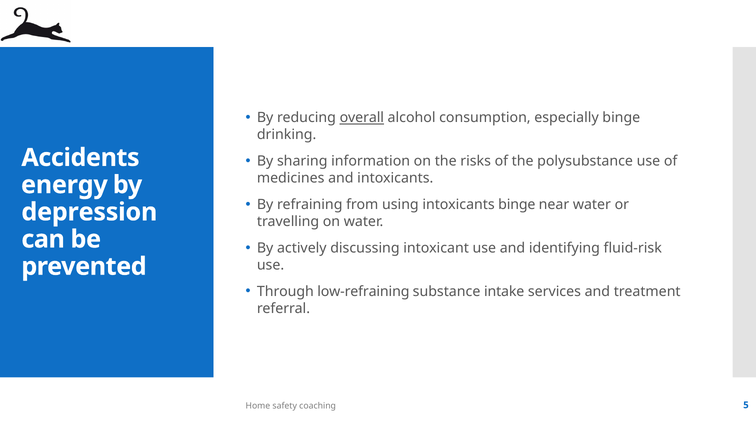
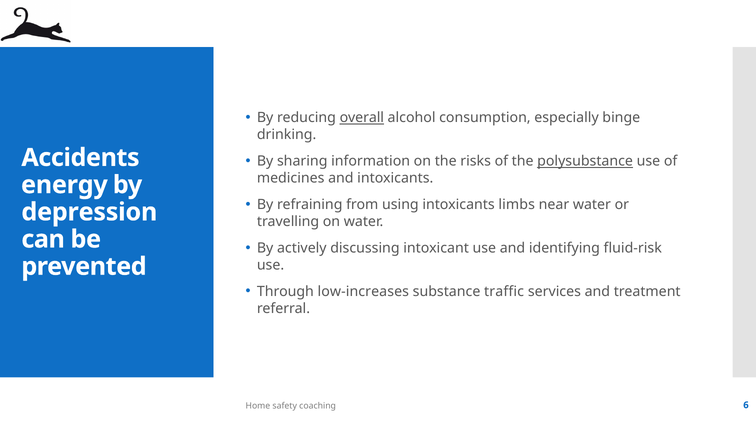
polysubstance underline: none -> present (585, 161)
intoxicants binge: binge -> limbs (517, 205)
low-refraining: low-refraining -> low-increases (363, 292)
intake: intake -> traffic (504, 292)
5: 5 -> 6 (746, 405)
